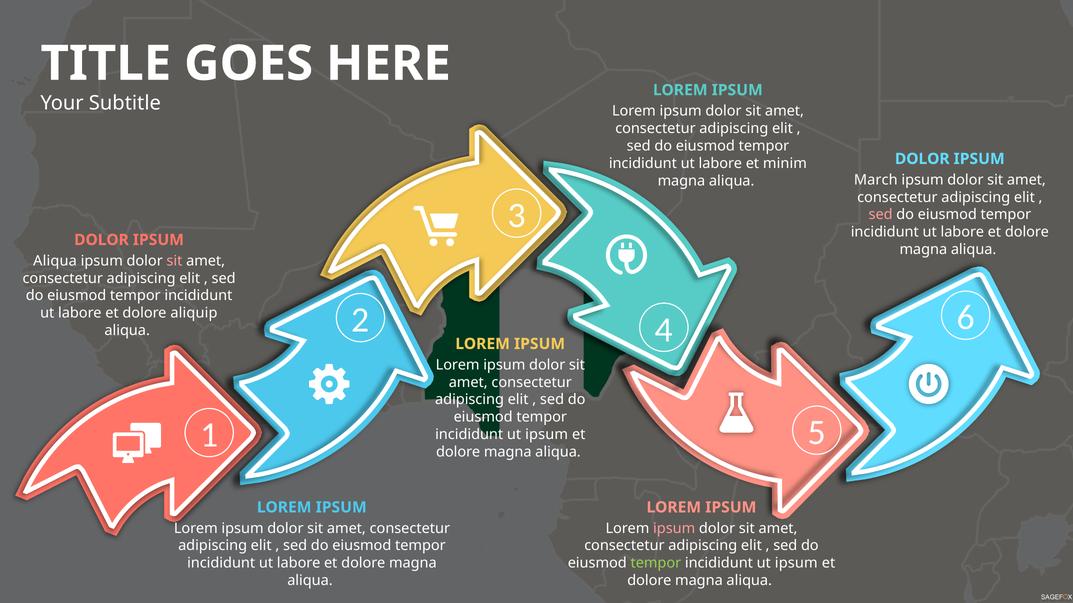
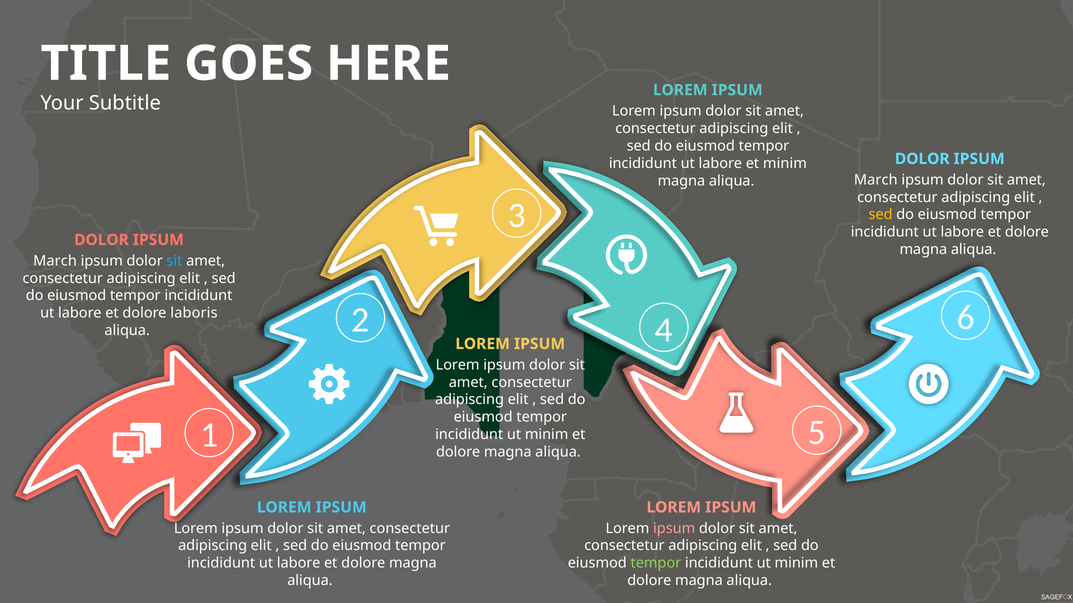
sed colour: pink -> yellow (881, 215)
Aliqua: Aliqua -> March (55, 261)
sit colour: pink -> light blue (174, 261)
aliquip: aliquip -> laboris (194, 313)
ipsum: ipsum -> minim (547, 435)
ipsum: ipsum -> minim (796, 564)
